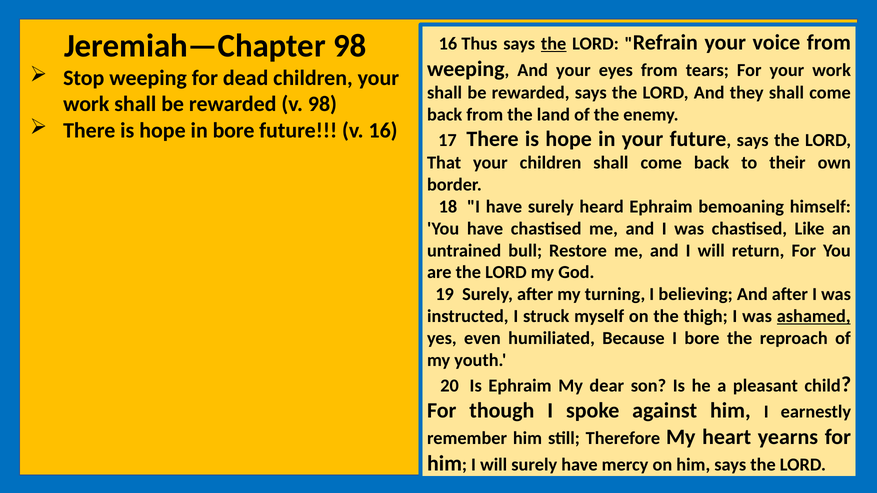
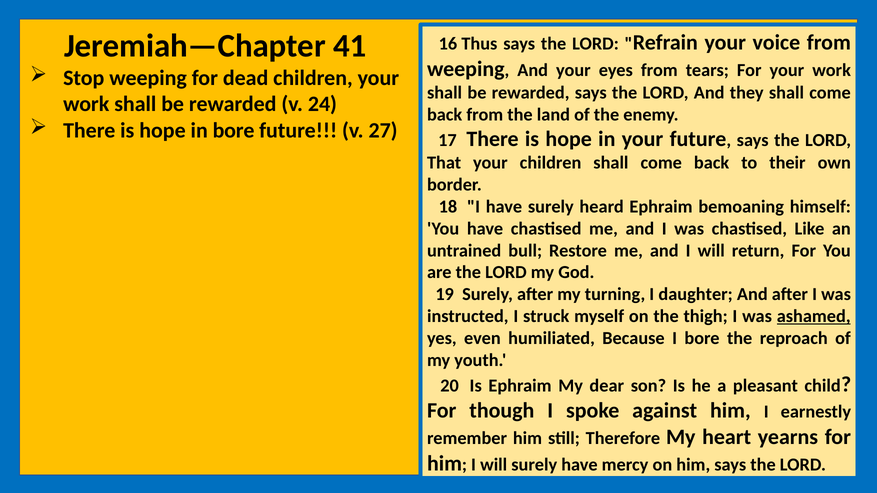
Jeremiah—Chapter 98: 98 -> 41 (350, 46)
the underline: present -> none (554, 44)
v 98: 98 -> 24 (322, 104)
v 16: 16 -> 27 (383, 131)
believing: believing -> daughter (696, 295)
